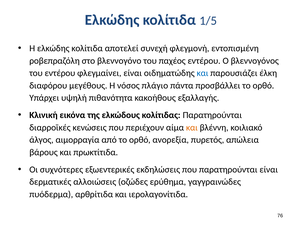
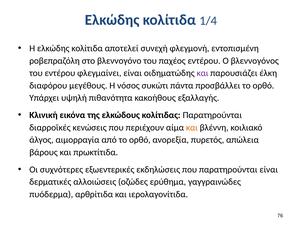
1/5: 1/5 -> 1/4 (208, 21)
και colour: blue -> purple (202, 73)
πλάγιο: πλάγιο -> συκώτι (155, 85)
